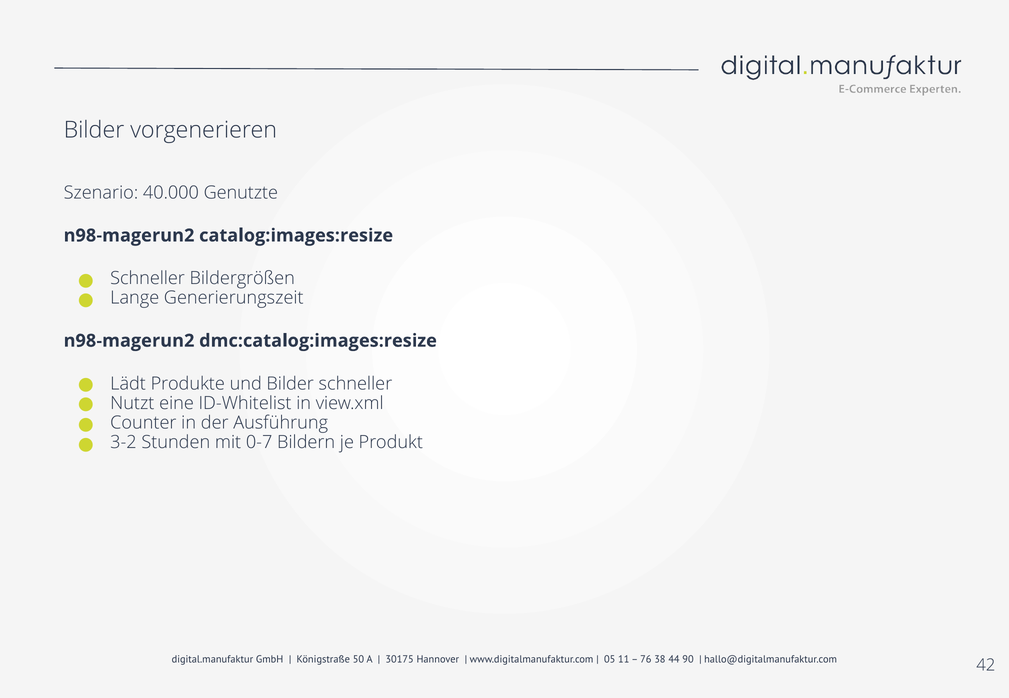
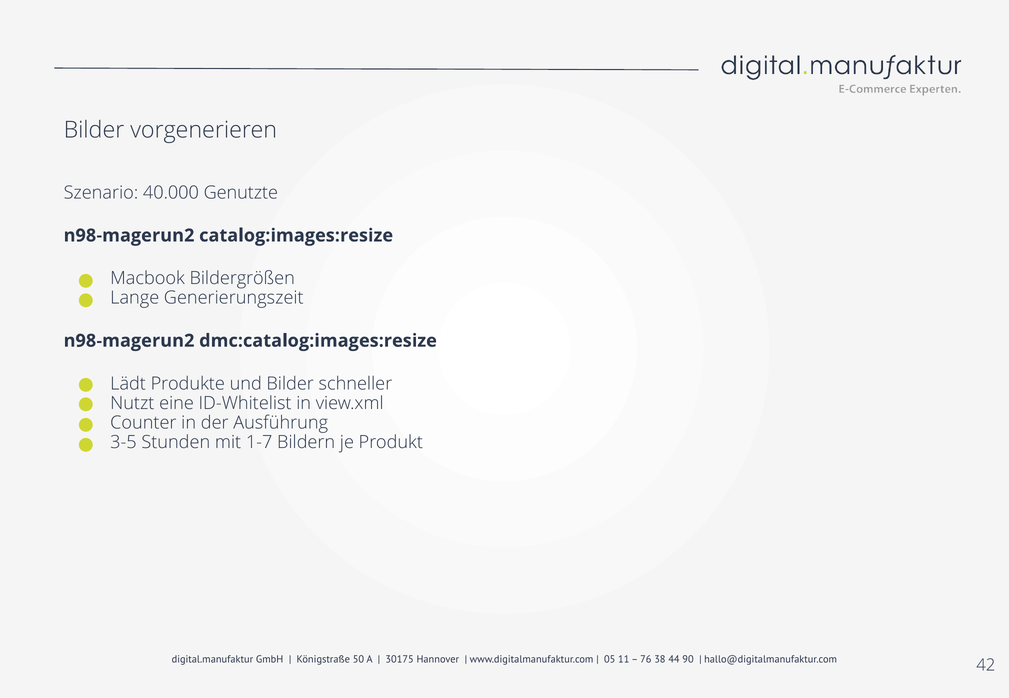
Schneller: Schneller -> Macbook (148, 279)
3-2: 3-2 -> 3-5 (123, 443)
0-7: 0-7 -> 1-7 (259, 443)
